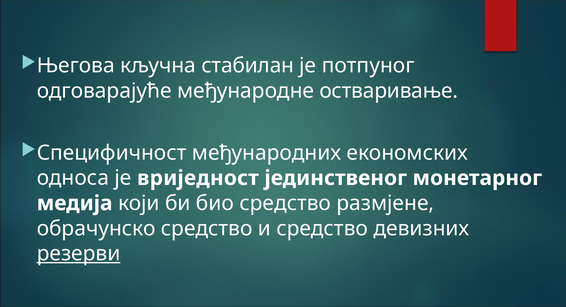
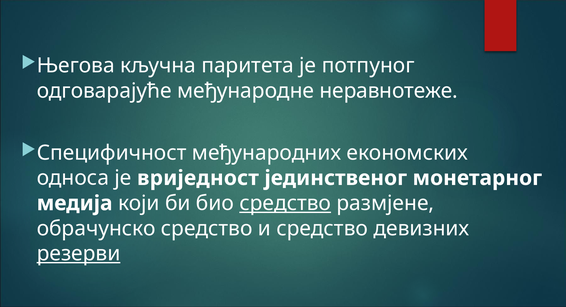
стабилан: стабилан -> паритета (248, 65)
остваривање: остваривање -> неравнотеже (389, 91)
средство underline: none -> present (285, 203)
